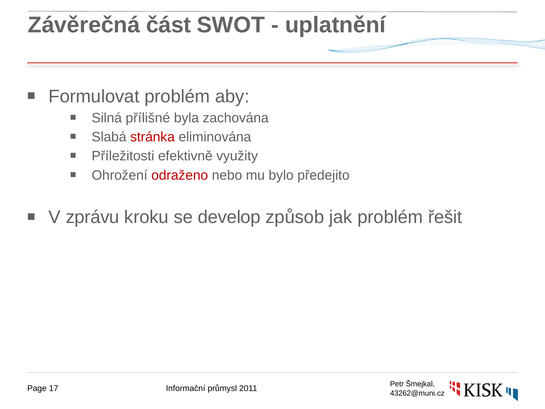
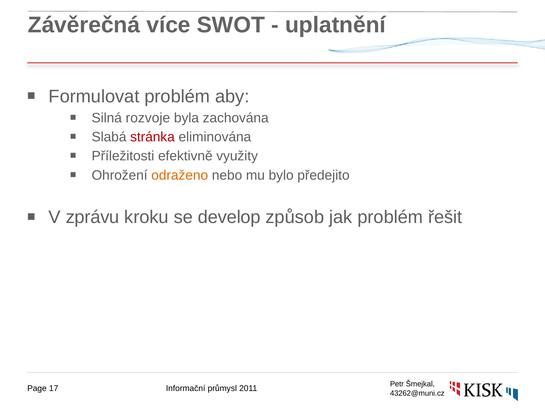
část: část -> více (169, 25)
přílišné: přílišné -> rozvoje (148, 118)
odraženo colour: red -> orange (180, 175)
